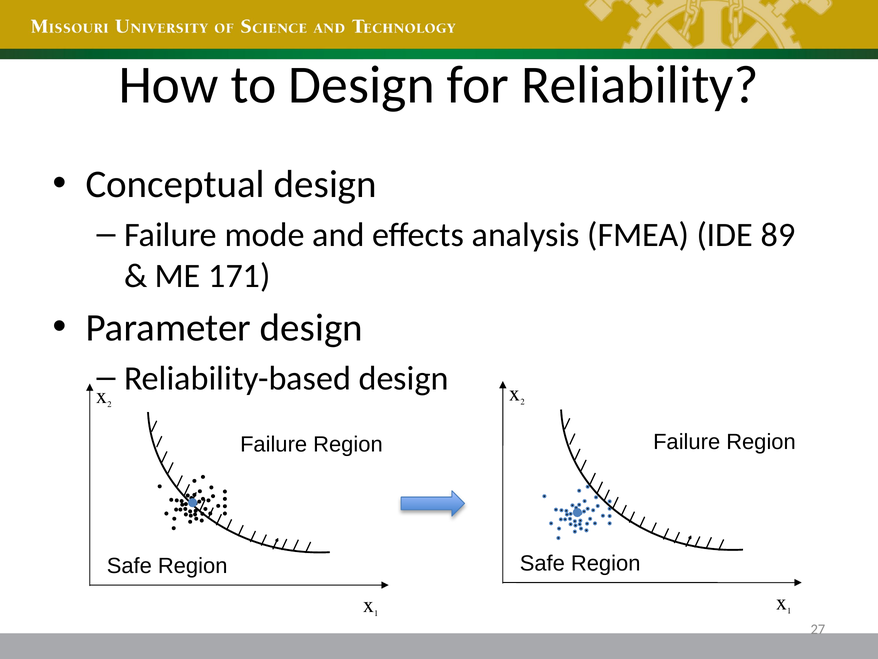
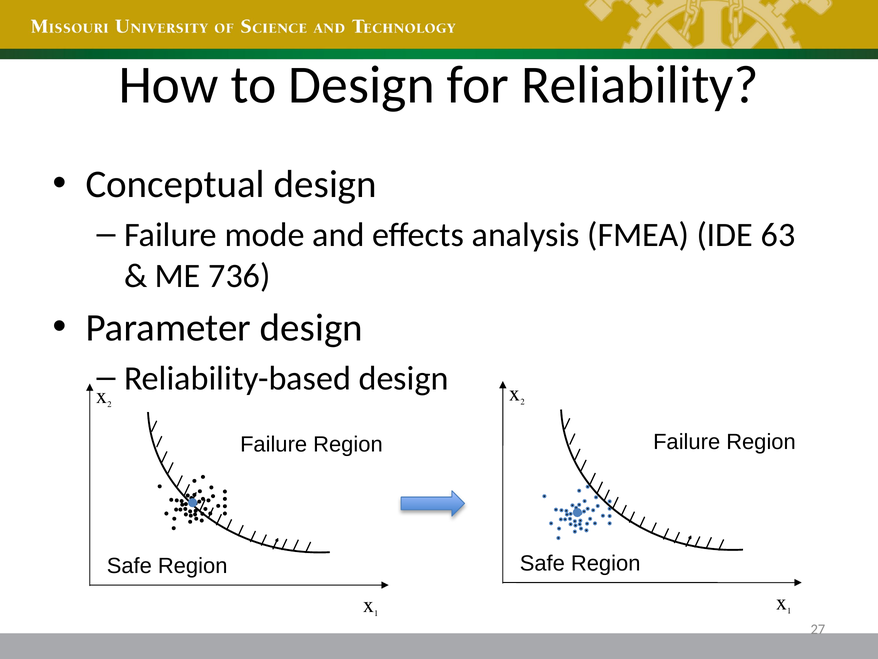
89: 89 -> 63 (778, 235)
171: 171 -> 736 (239, 276)
